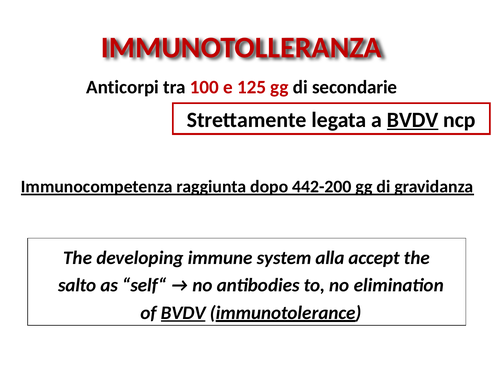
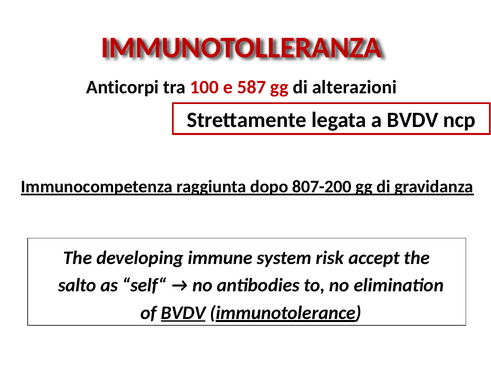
125: 125 -> 587 (252, 87)
secondarie: secondarie -> alterazioni (355, 87)
BVDV underline: present -> none (413, 120)
442-200: 442-200 -> 807-200 (322, 187)
alla: alla -> risk (330, 258)
